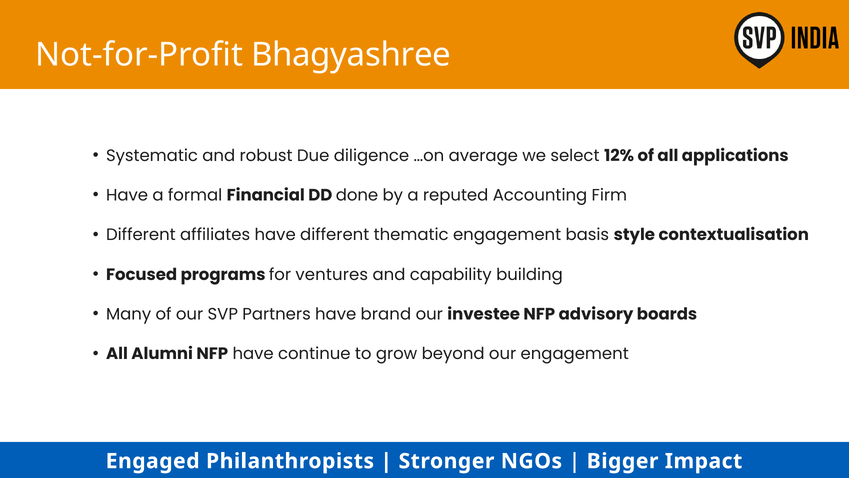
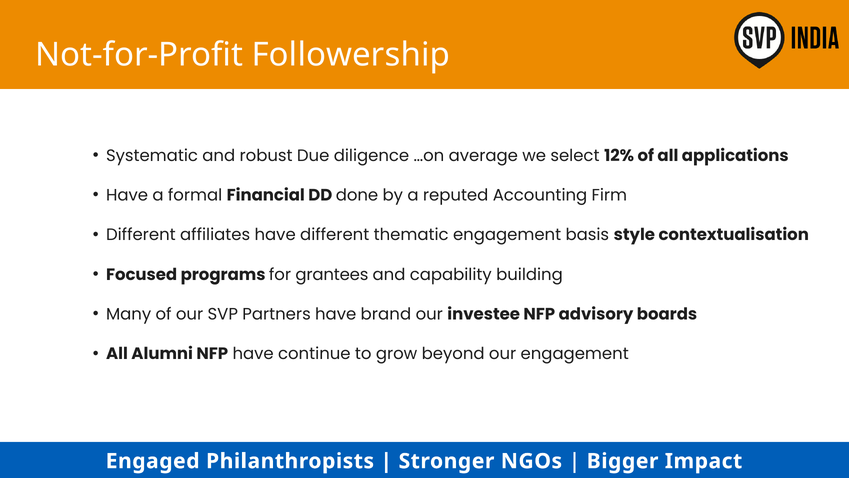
Bhagyashree: Bhagyashree -> Followership (351, 55)
ventures: ventures -> grantees (332, 274)
